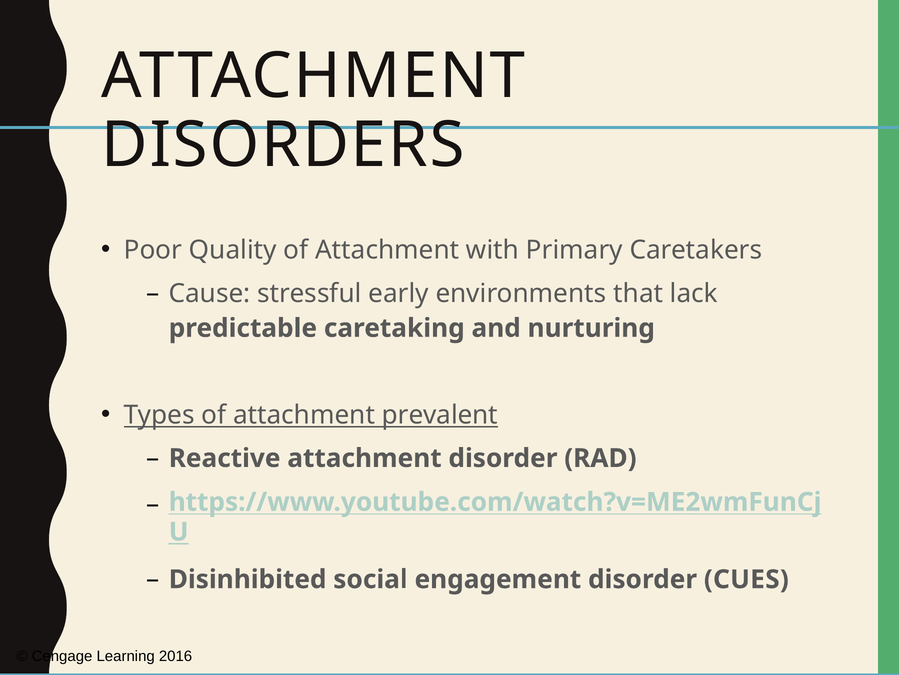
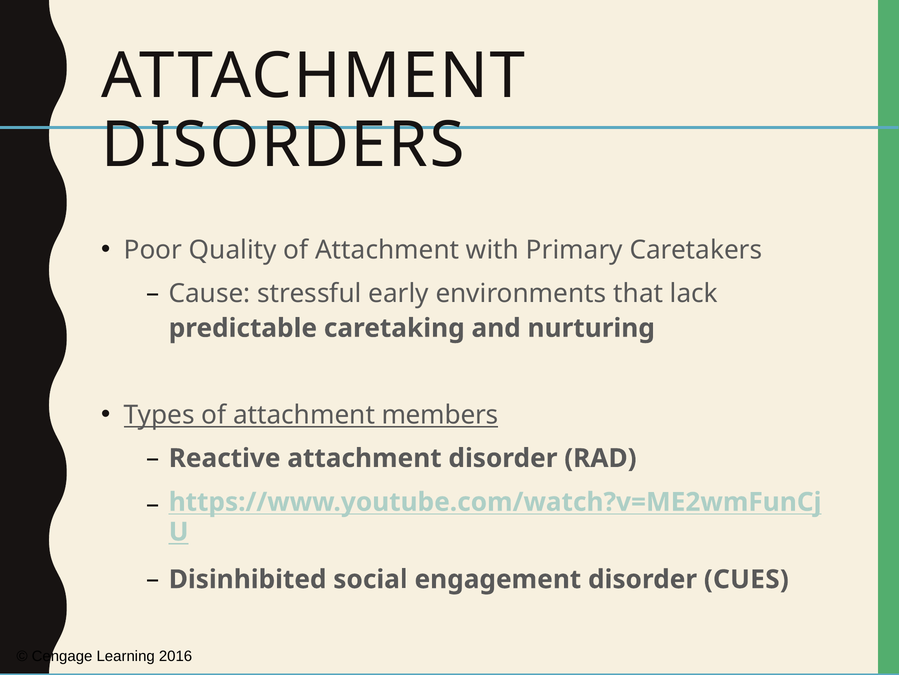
prevalent: prevalent -> members (440, 414)
